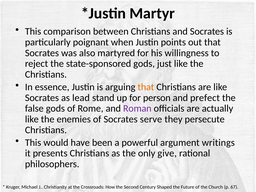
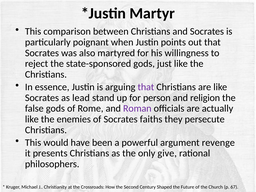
that colour: orange -> purple (146, 87)
prefect: prefect -> religion (205, 98)
serve: serve -> faiths (151, 119)
writings: writings -> revenge (218, 143)
